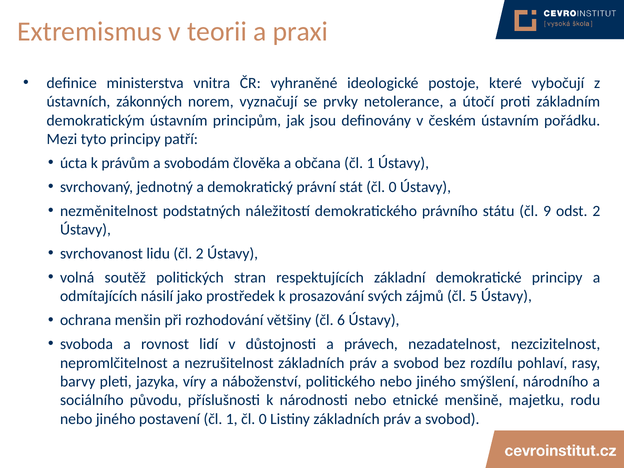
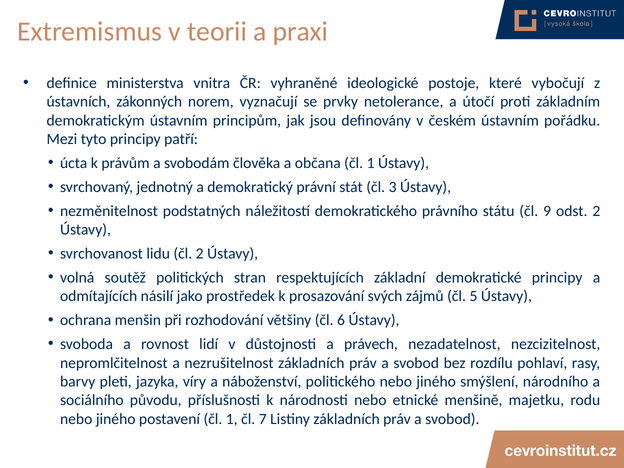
stát čl 0: 0 -> 3 (393, 187)
1 čl 0: 0 -> 7 (263, 419)
